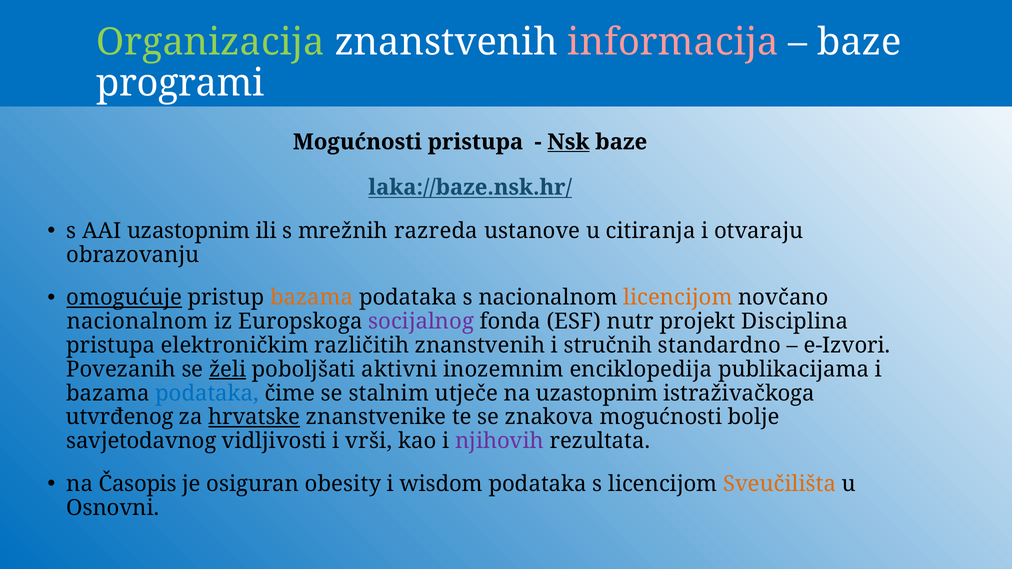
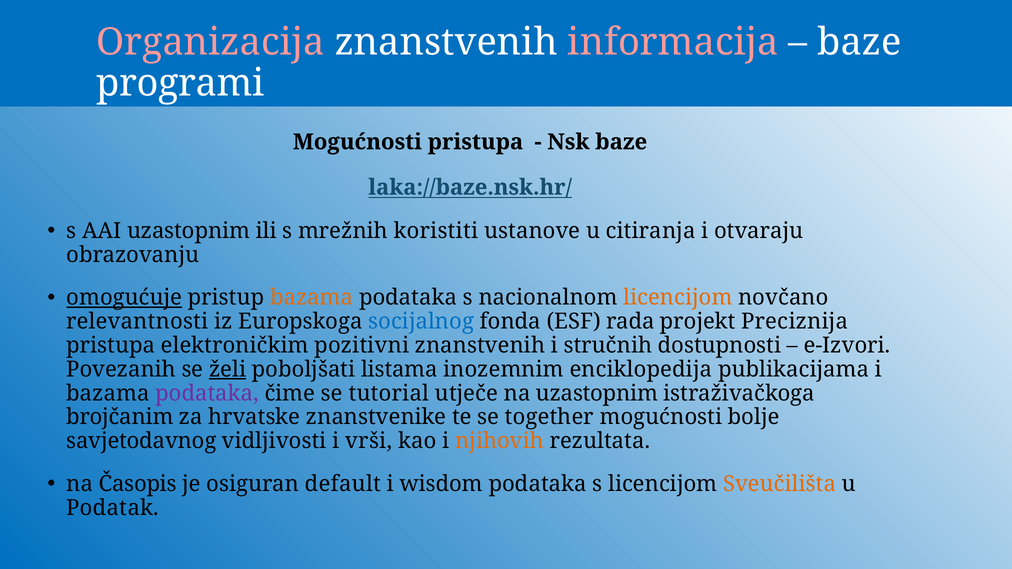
Organizacija colour: light green -> pink (210, 42)
Nsk underline: present -> none (568, 142)
razreda: razreda -> koristiti (436, 231)
nacionalnom: nacionalnom -> relevantnosti (137, 322)
socijalnog colour: purple -> blue (421, 322)
nutr: nutr -> rada (630, 322)
Disciplina: Disciplina -> Preciznija (795, 322)
različitih: različitih -> pozitivni (362, 346)
standardno: standardno -> dostupnosti (720, 346)
aktivni: aktivni -> listama (399, 369)
podataka colour: blue -> purple (207, 393)
stalnim: stalnim -> tutorial (389, 393)
utvrđenog: utvrđenog -> brojčanim (120, 417)
hrvatske underline: present -> none (254, 417)
znakova: znakova -> together (549, 417)
njihovih colour: purple -> orange (500, 441)
obesity: obesity -> default (343, 484)
Osnovni: Osnovni -> Podatak (113, 508)
